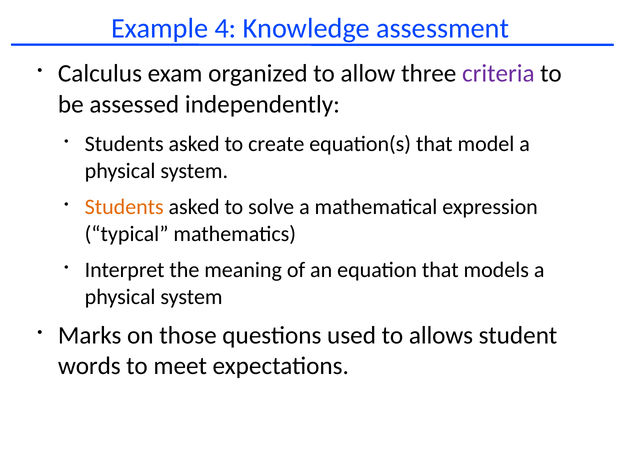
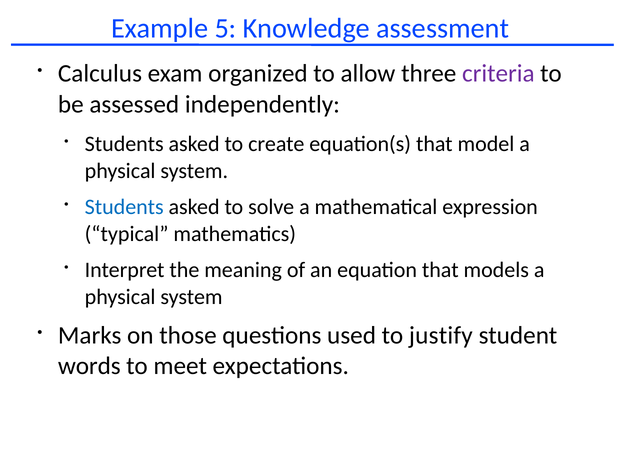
4: 4 -> 5 (226, 28)
Students colour: orange -> blue (124, 207)
allows: allows -> justify (441, 335)
